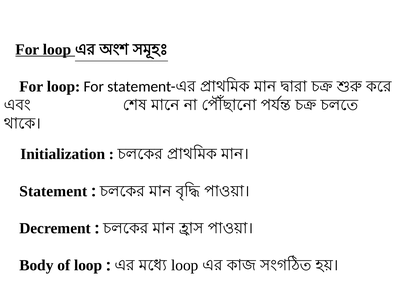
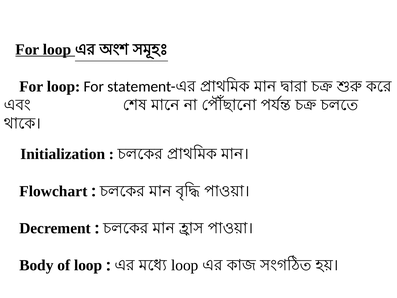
Statement: Statement -> Flowchart (53, 191)
